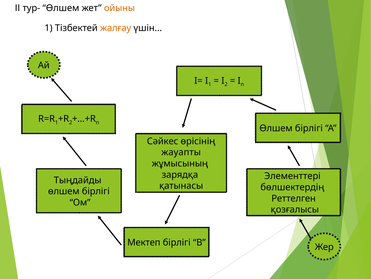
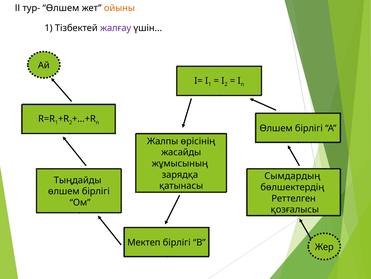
жалғау colour: orange -> purple (116, 28)
Сәйкес: Сәйкес -> Жалпы (163, 141)
жауапты: жауапты -> жасайды (181, 152)
Элементтері: Элементтері -> Сымдардың (292, 176)
